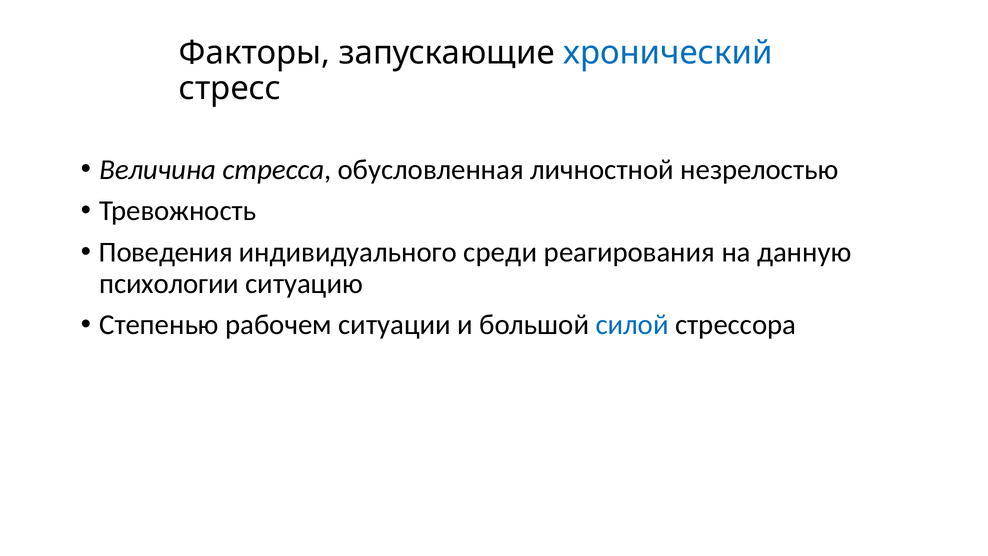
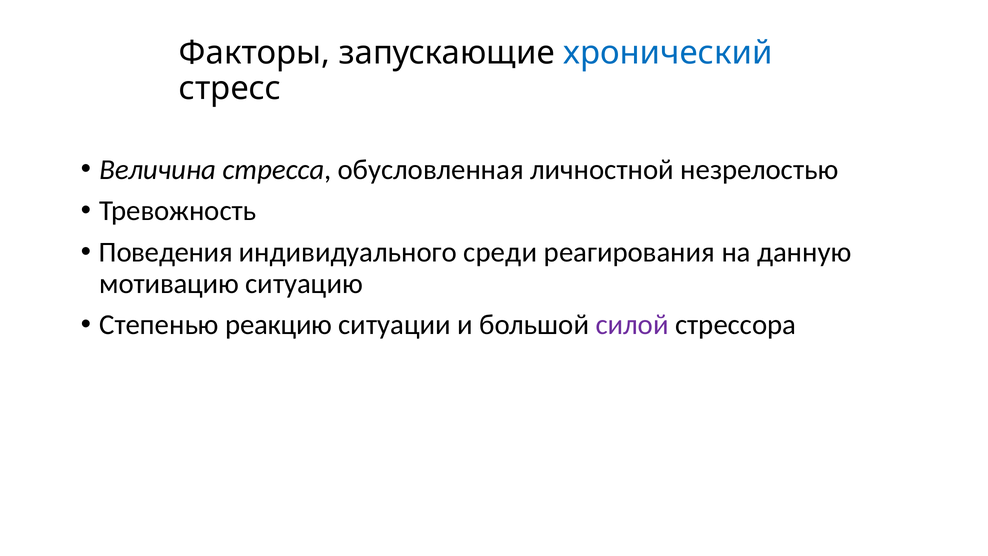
психологии: психологии -> мотивацию (169, 283)
рабочем: рабочем -> реакцию (279, 325)
силой colour: blue -> purple (632, 325)
